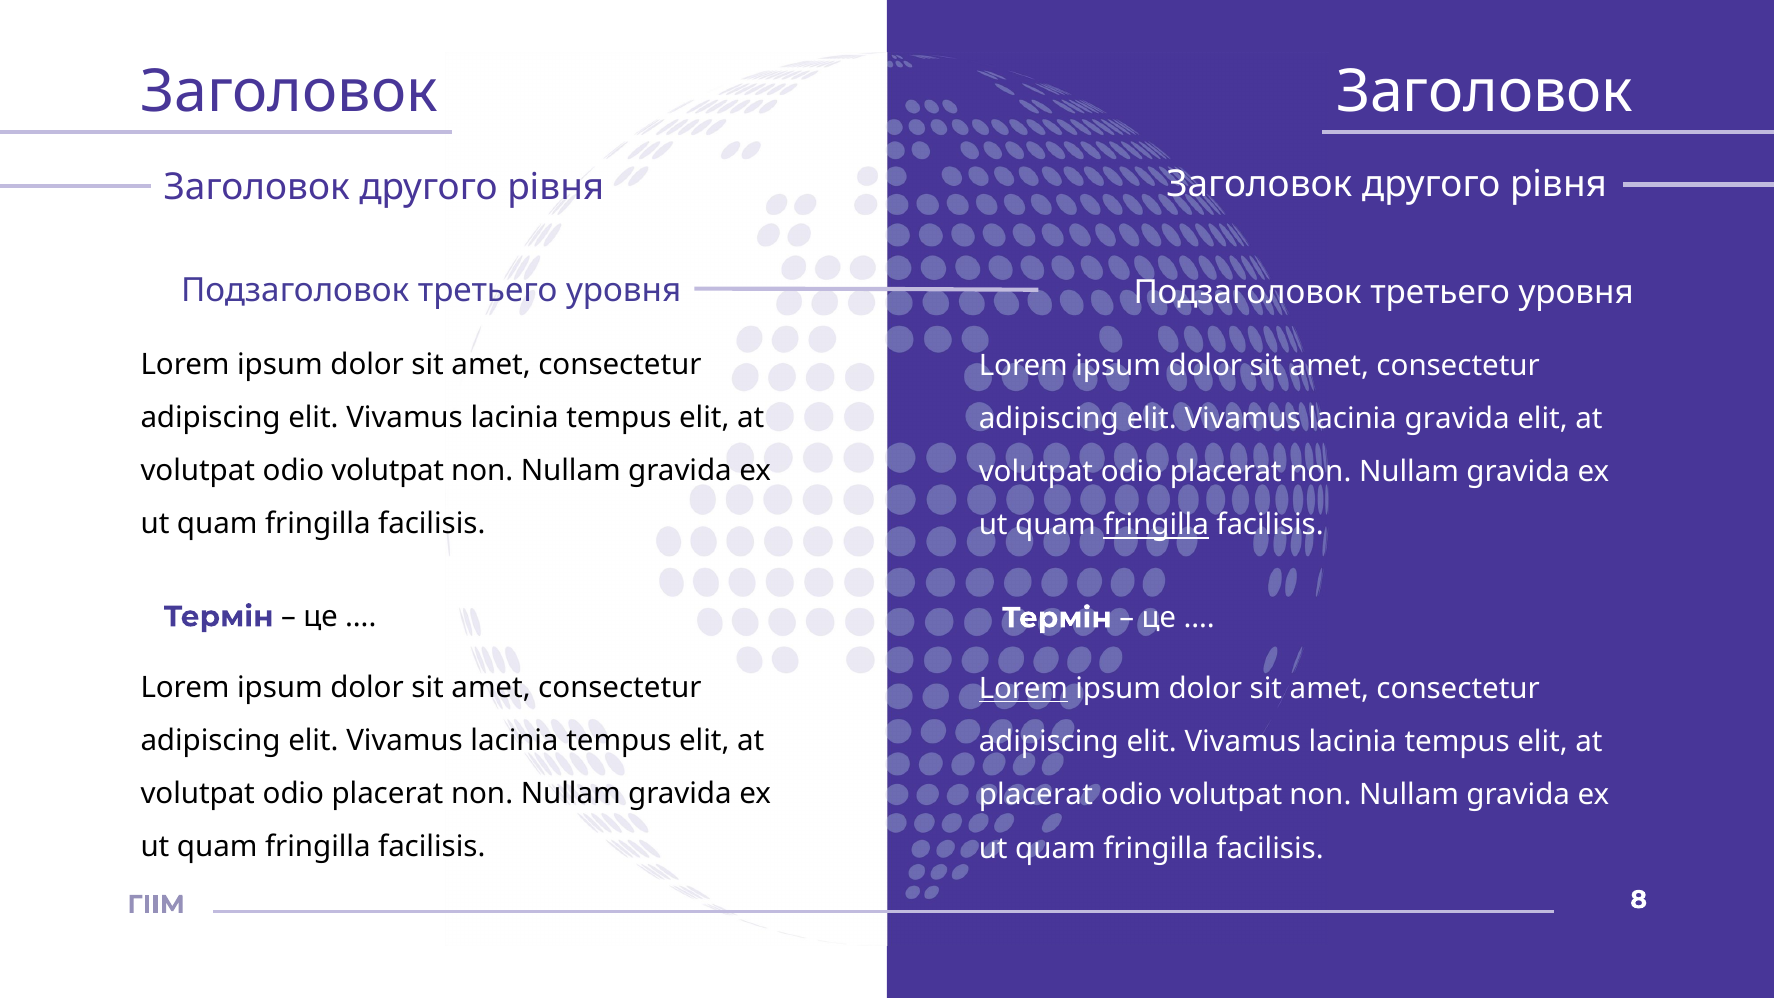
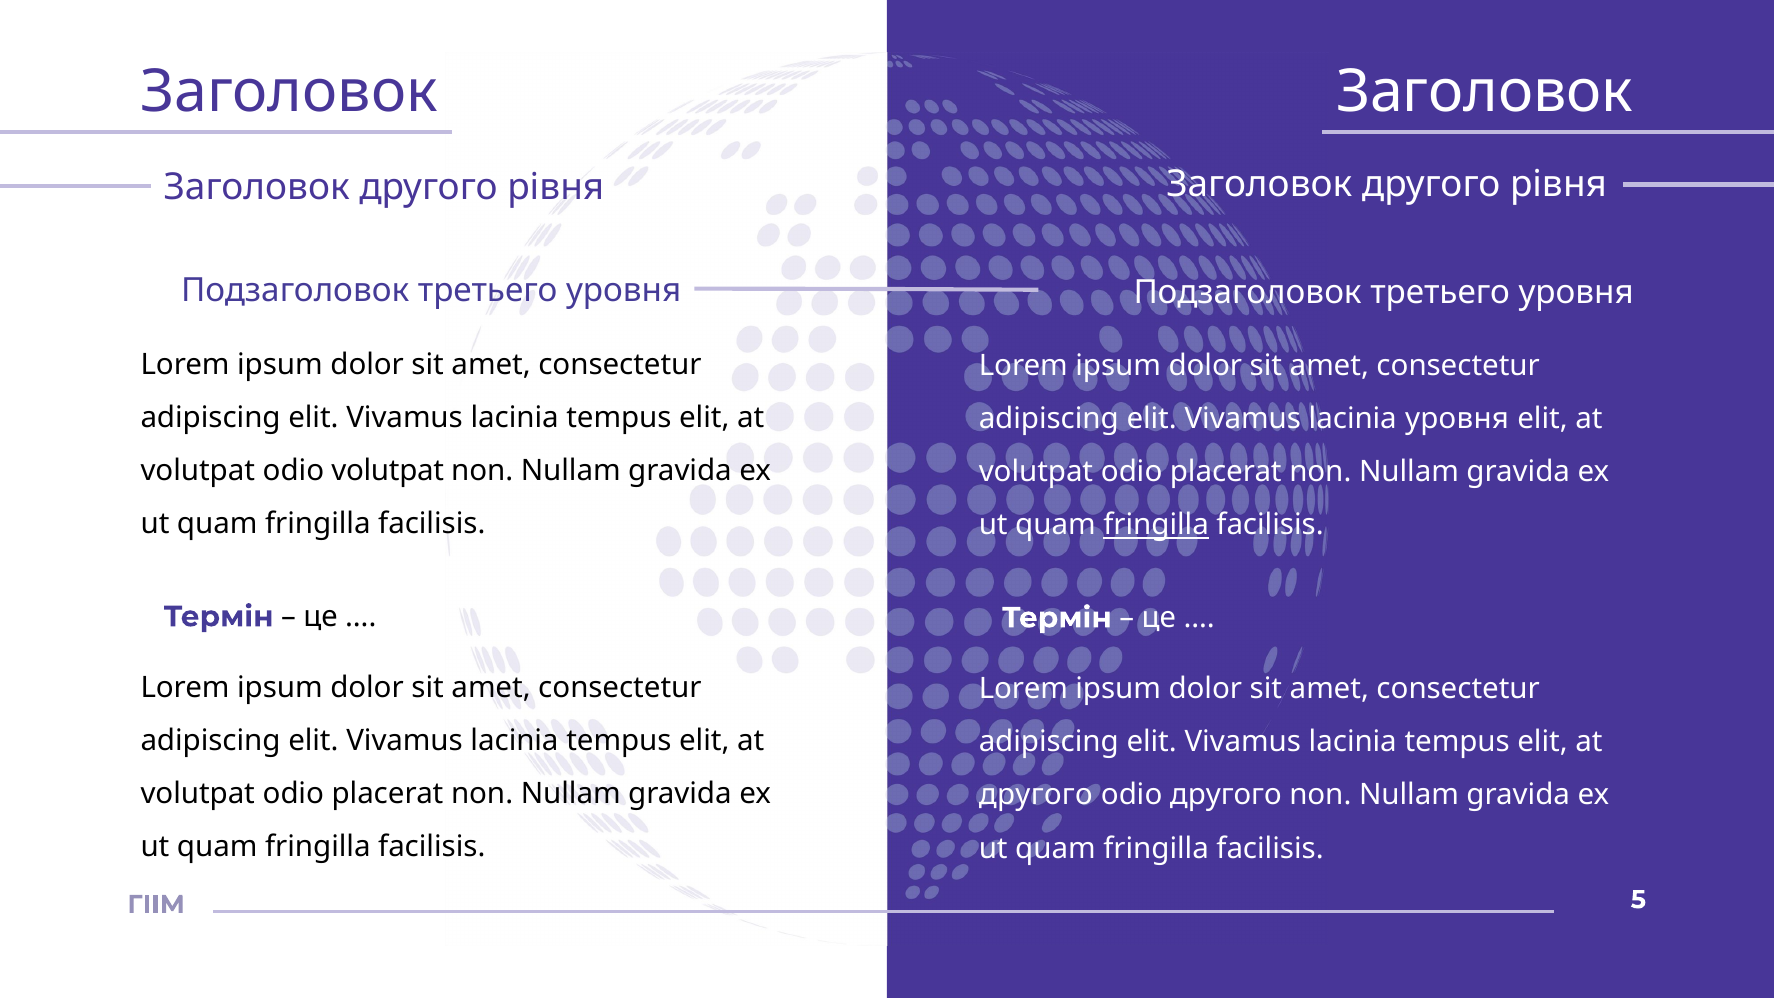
lacinia gravida: gravida -> уровня (1457, 419)
Lorem underline: present -> none (1023, 689)
placerat: placerat -> другого (1036, 795)
volutpat: volutpat -> другого (1226, 795)
8: 8 -> 5 (1638, 900)
